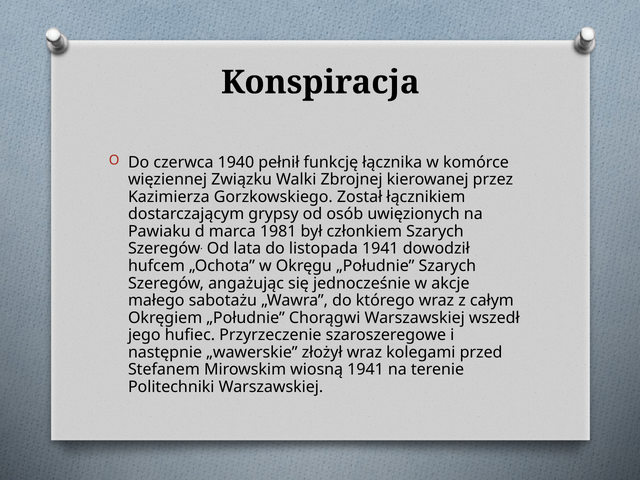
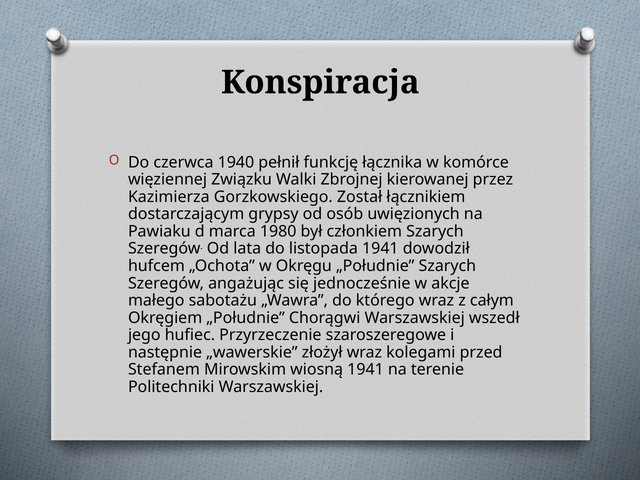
1981: 1981 -> 1980 (278, 231)
